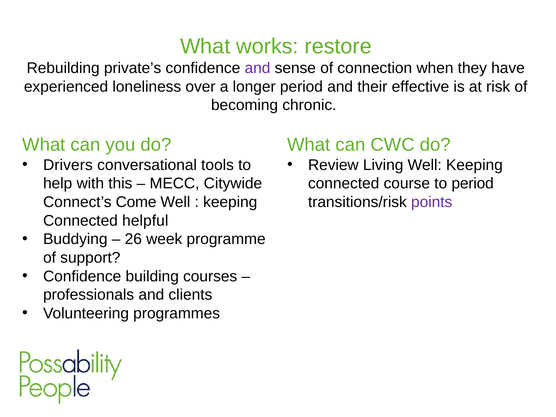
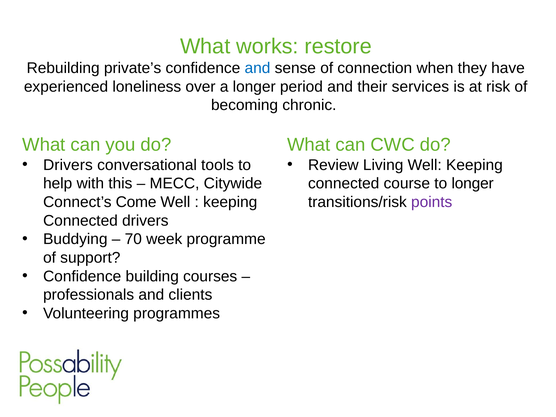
and colour: purple -> blue (258, 68)
effective: effective -> services (420, 87)
to period: period -> longer (473, 184)
Connected helpful: helpful -> drivers (145, 221)
26: 26 -> 70 (133, 239)
